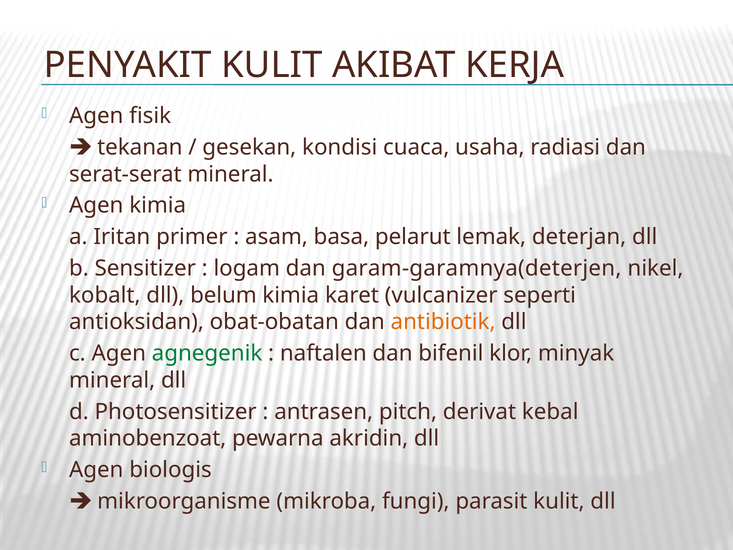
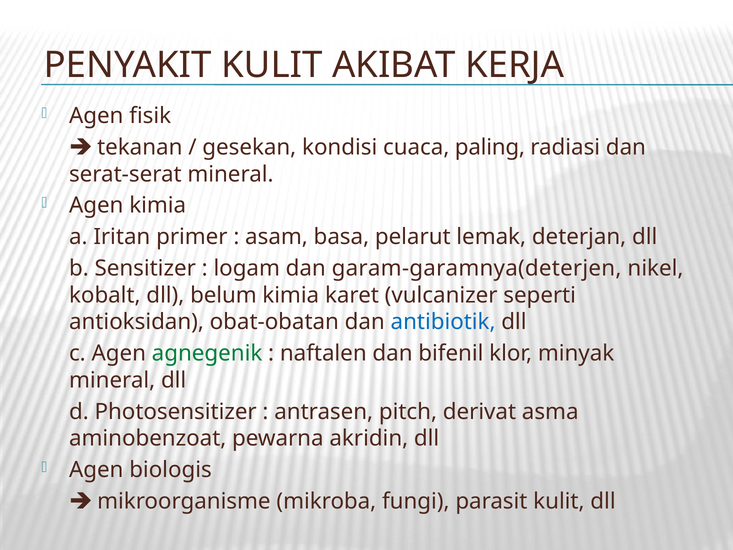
usaha: usaha -> paling (490, 147)
antibiotik colour: orange -> blue (443, 322)
kebal: kebal -> asma (550, 411)
